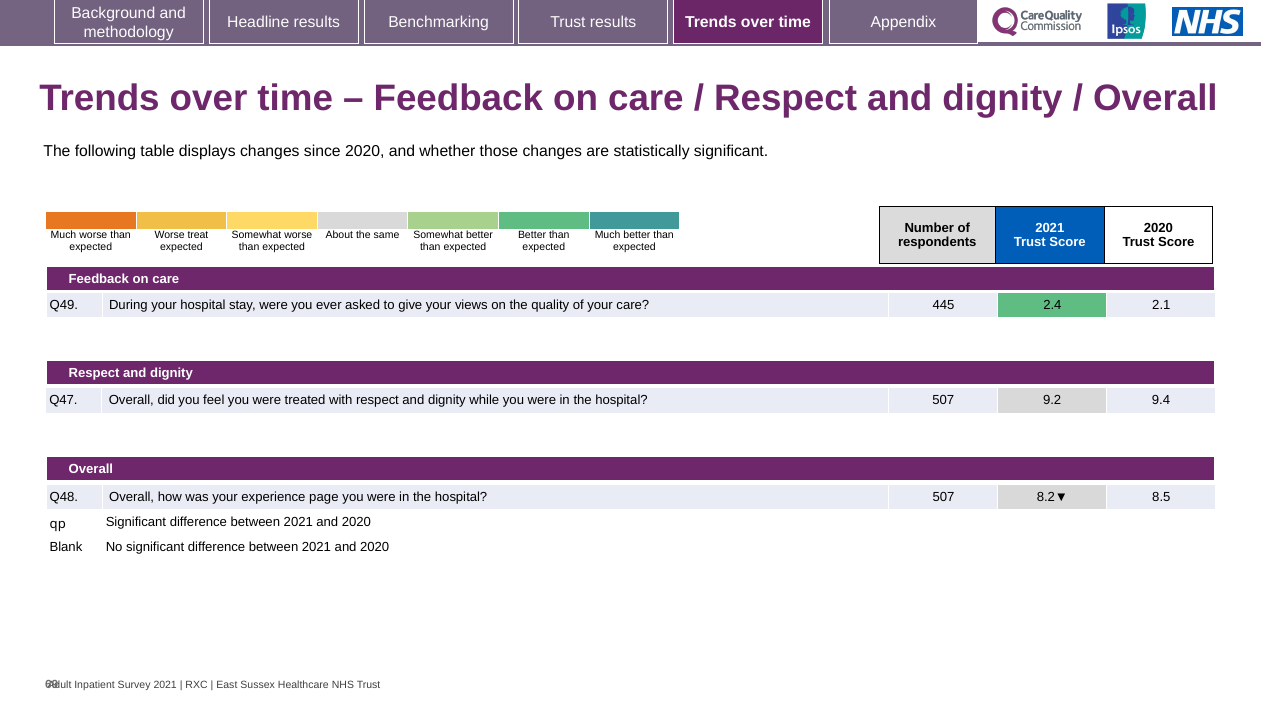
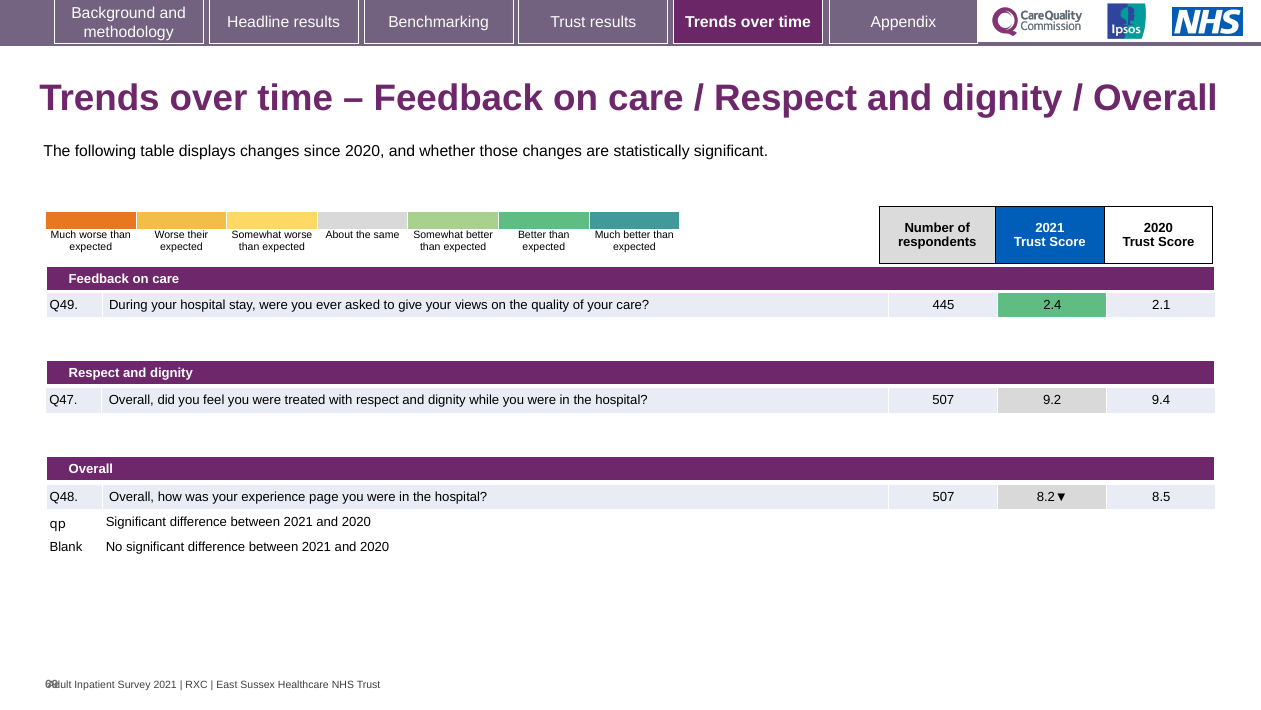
treat: treat -> their (198, 235)
